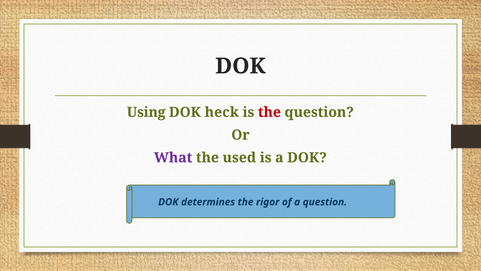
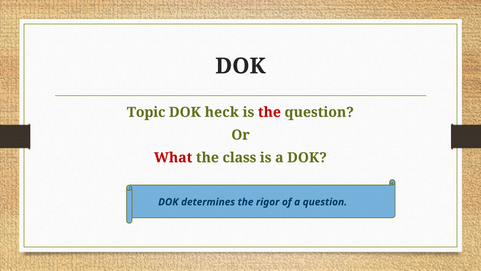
Using: Using -> Topic (146, 112)
What colour: purple -> red (173, 157)
used: used -> class (239, 157)
